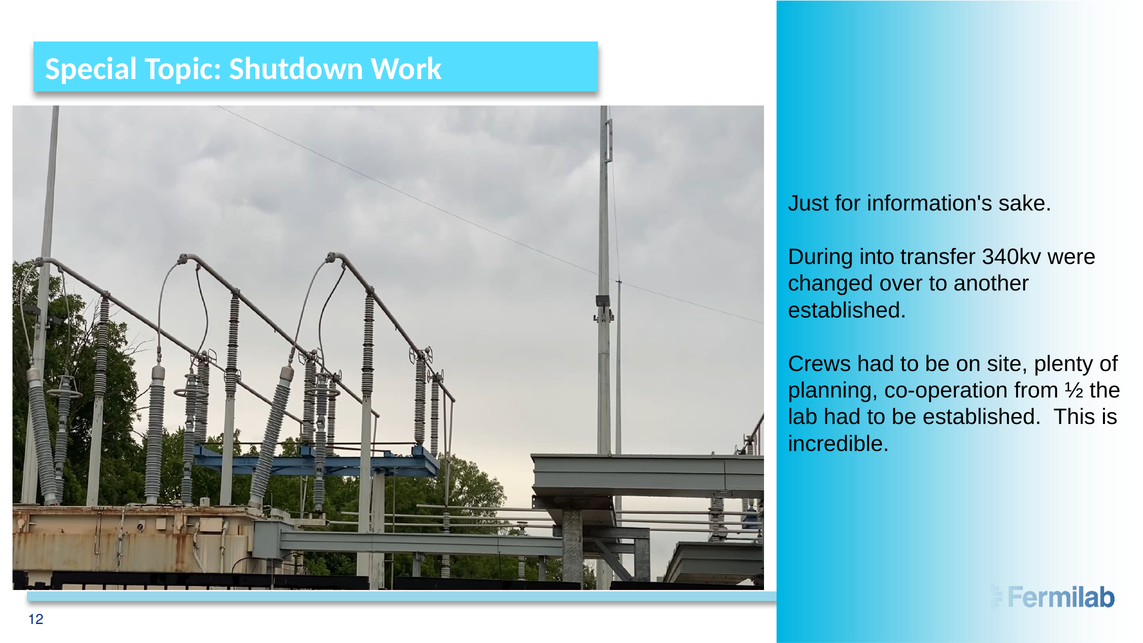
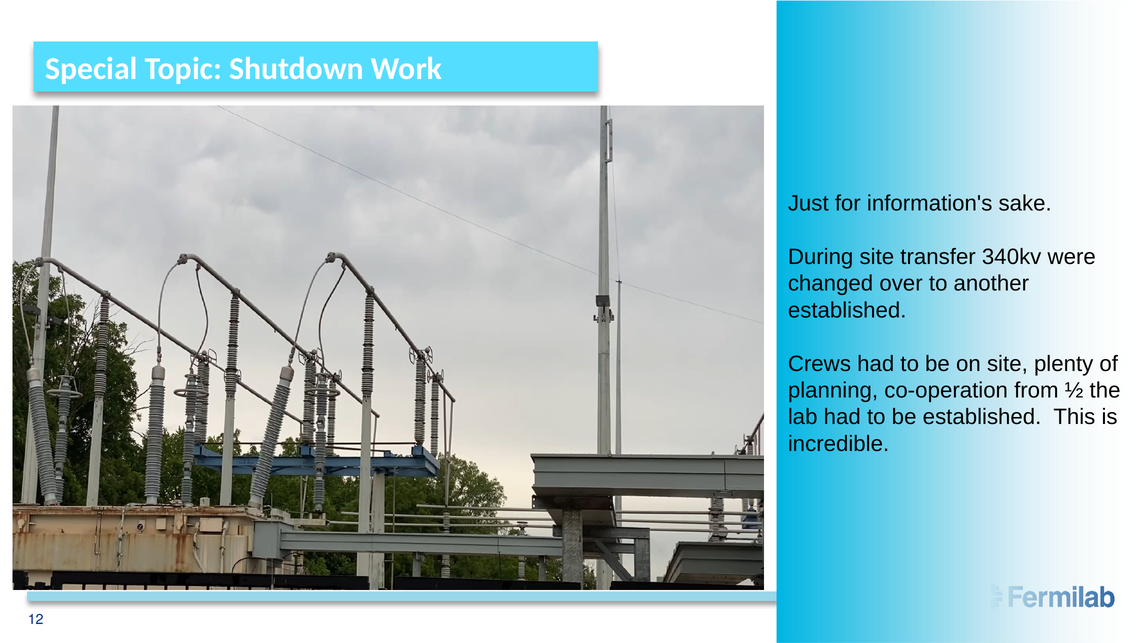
During into: into -> site (877, 257)
